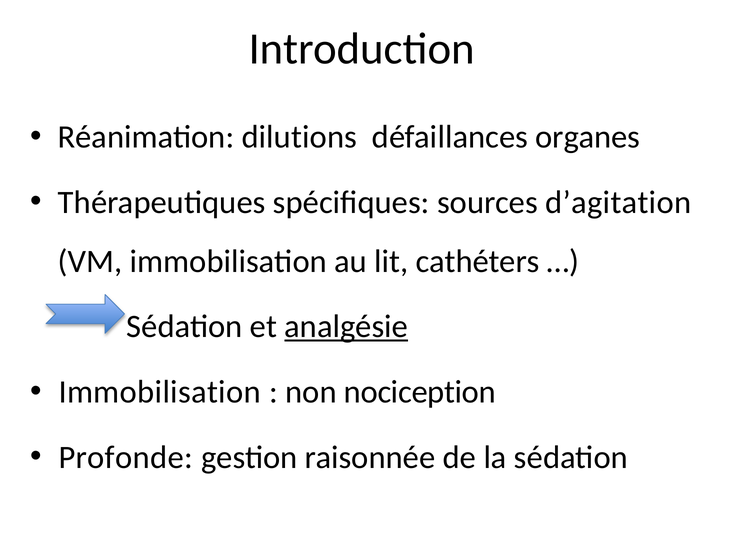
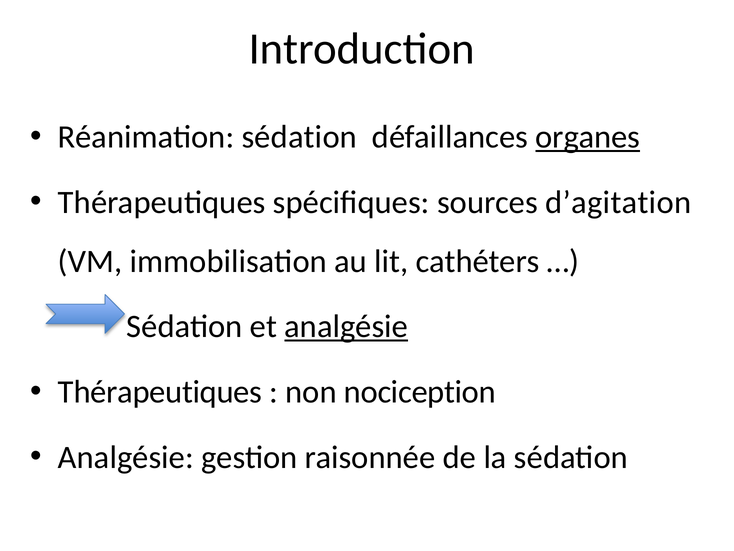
Réanimation dilutions: dilutions -> sédation (299, 137)
organes underline: none -> present (588, 137)
Immobilisation: Immobilisation -> Thérapeutiques (160, 392)
Profonde: Profonde -> Analgésie (126, 457)
